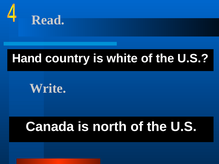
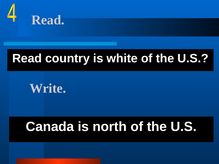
Hand: Hand -> Read (27, 59)
